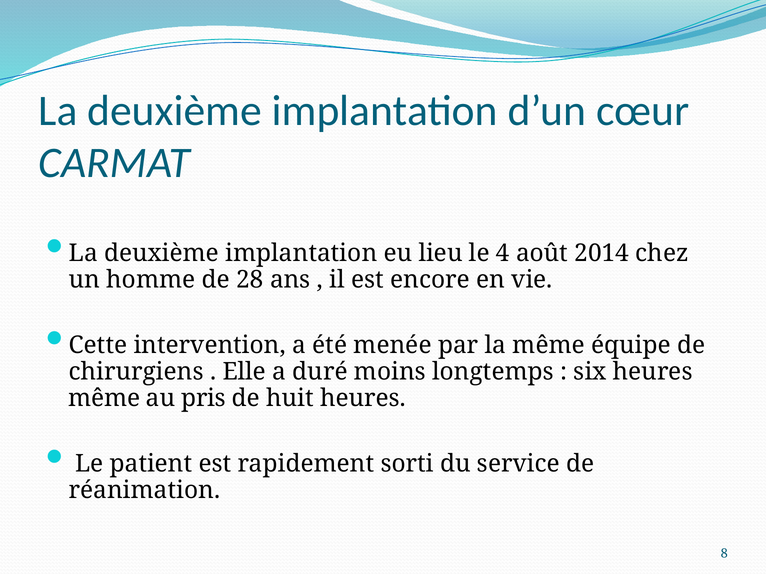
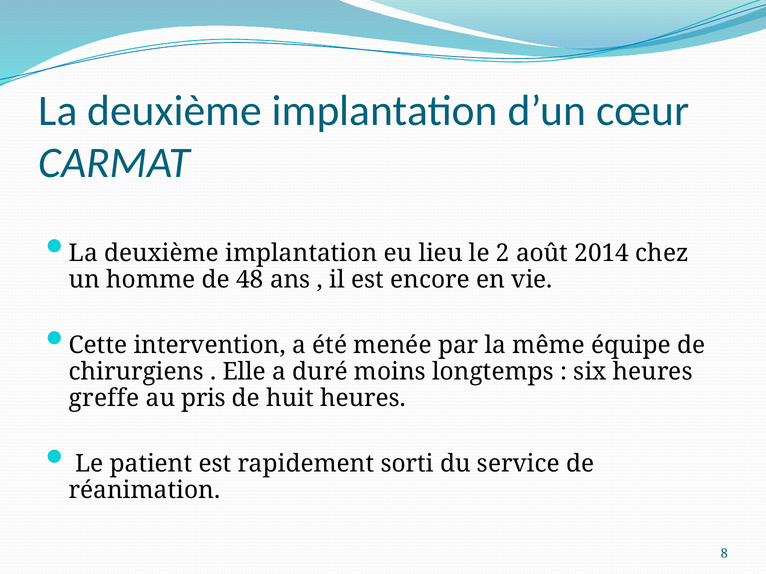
4: 4 -> 2 (503, 254)
28: 28 -> 48 (250, 280)
même: même -> greffe (104, 398)
